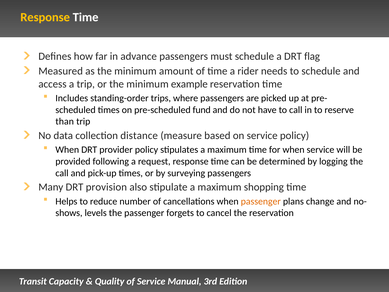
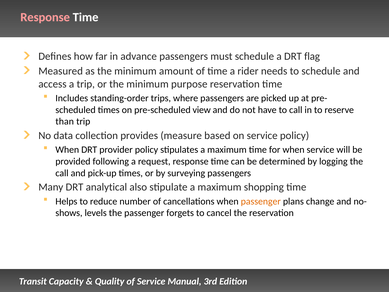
Response colour: yellow -> pink (45, 17)
example: example -> purpose (189, 84)
fund: fund -> view (202, 110)
distance: distance -> provides (139, 135)
provision: provision -> analytical (106, 187)
